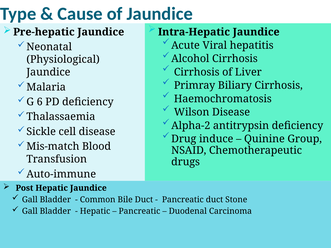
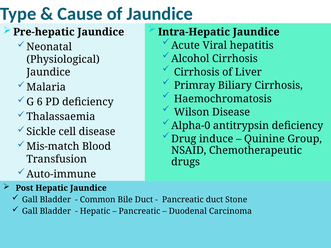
Alpha-2: Alpha-2 -> Alpha-0 (191, 126)
